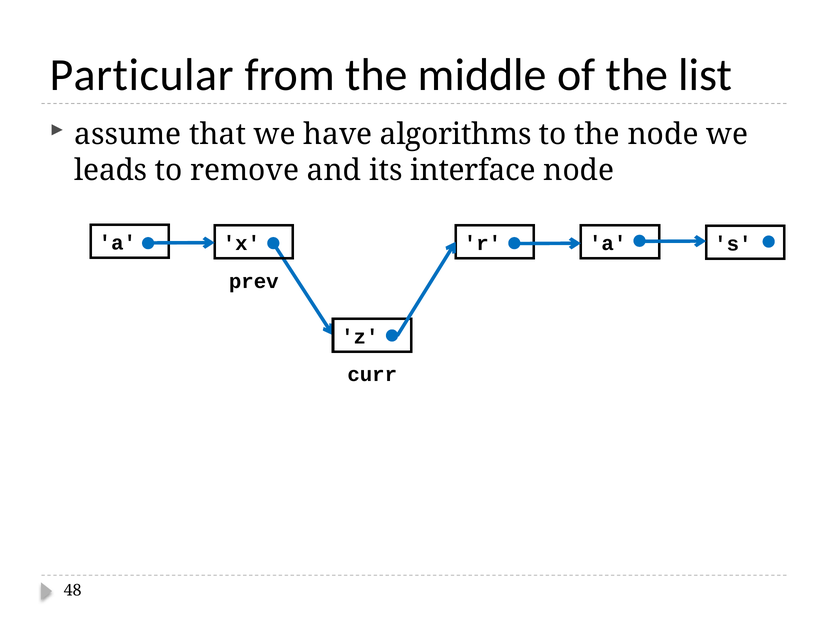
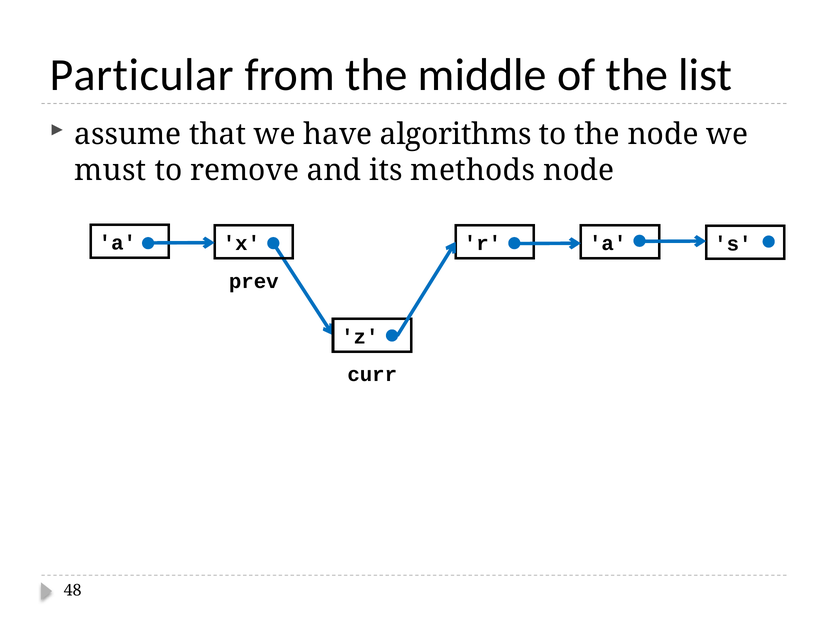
leads: leads -> must (110, 170)
interface: interface -> methods (473, 170)
